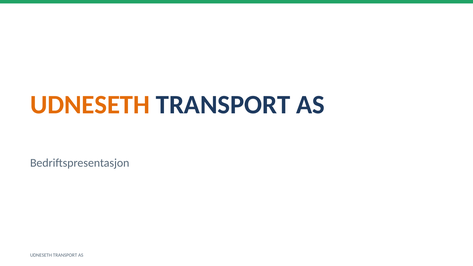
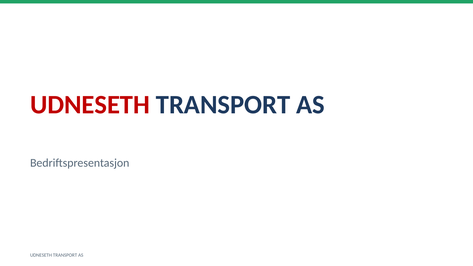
UDNESETH colour: orange -> red (90, 105)
